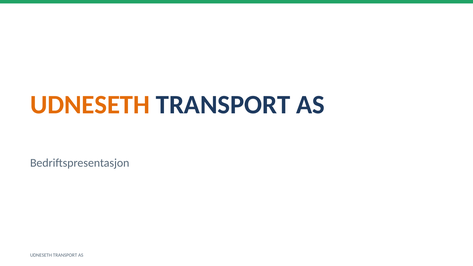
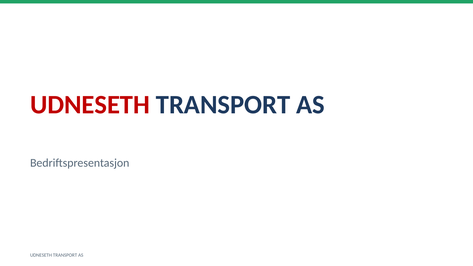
UDNESETH colour: orange -> red (90, 105)
